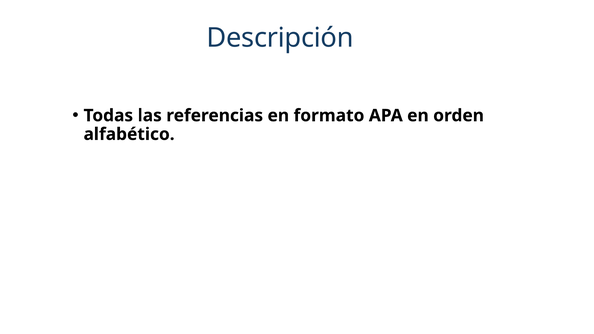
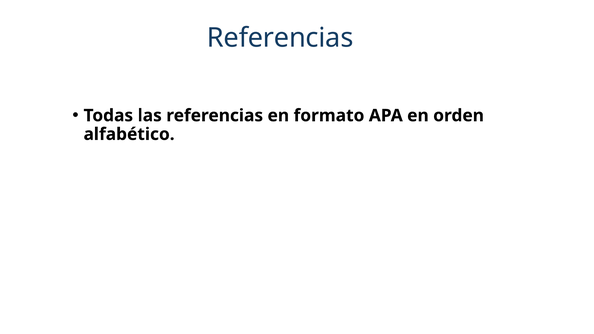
Descripción: Descripción -> Referencias (280, 38)
